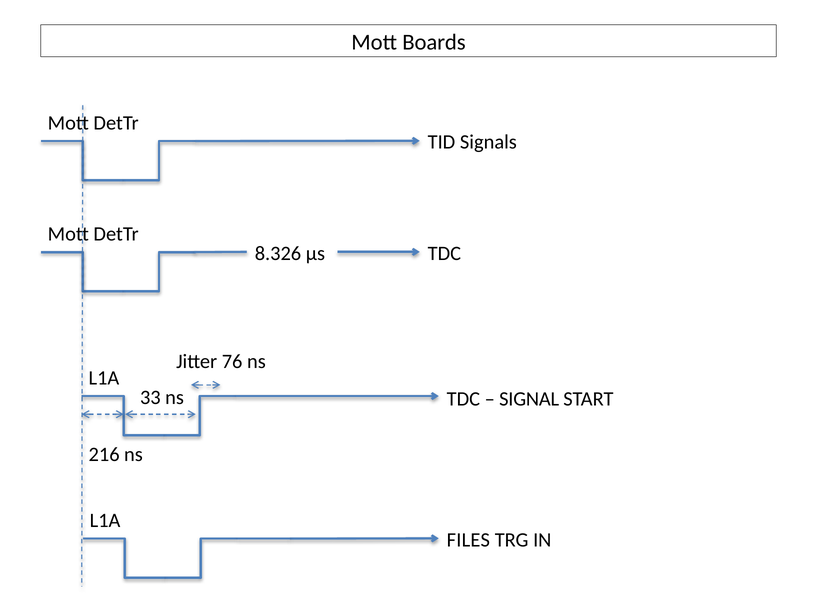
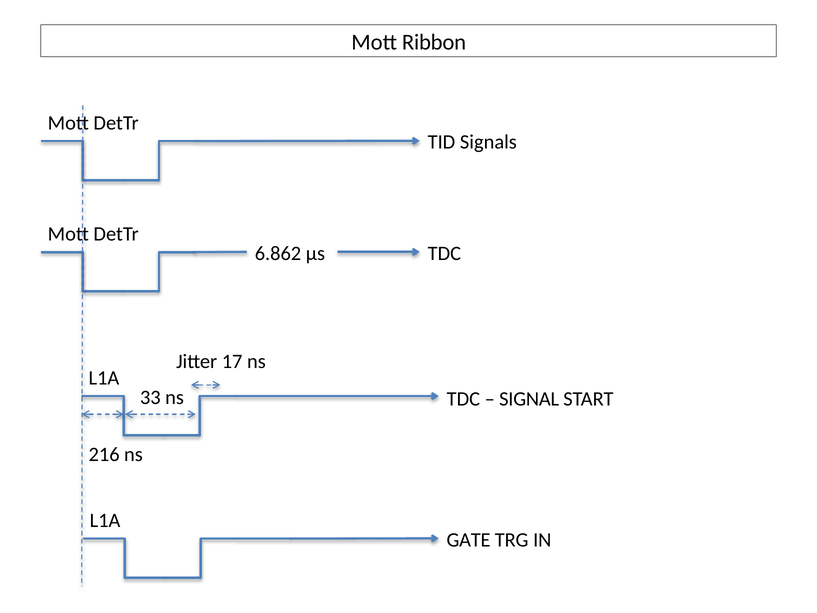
Boards: Boards -> Ribbon (434, 42)
8.326: 8.326 -> 6.862 (278, 253)
76: 76 -> 17 (232, 361)
FILES: FILES -> GATE (469, 540)
